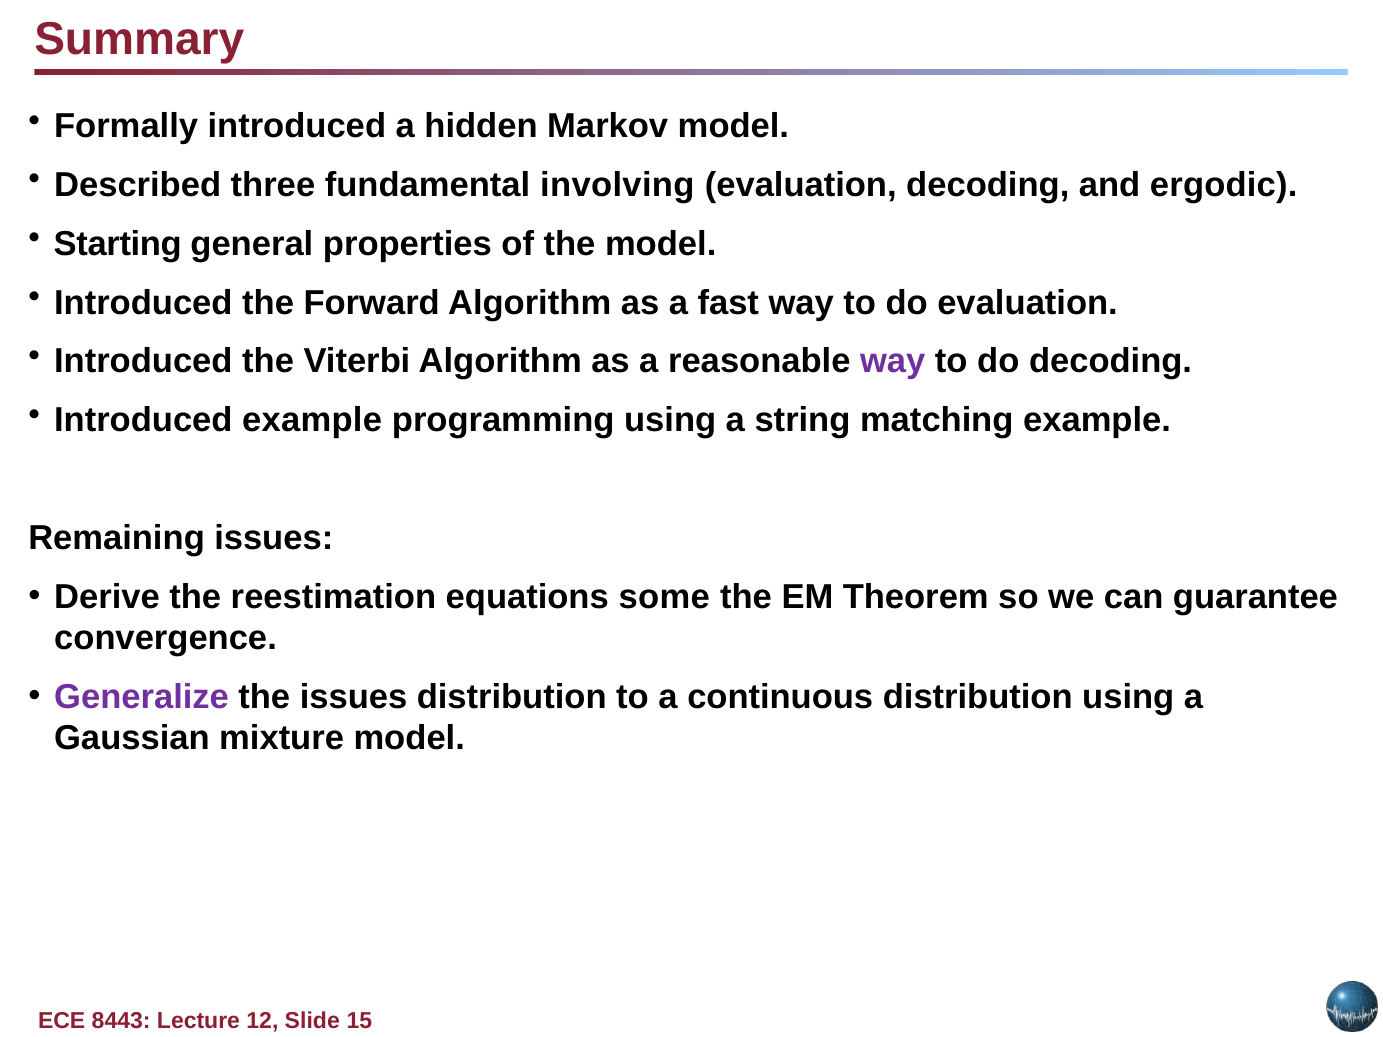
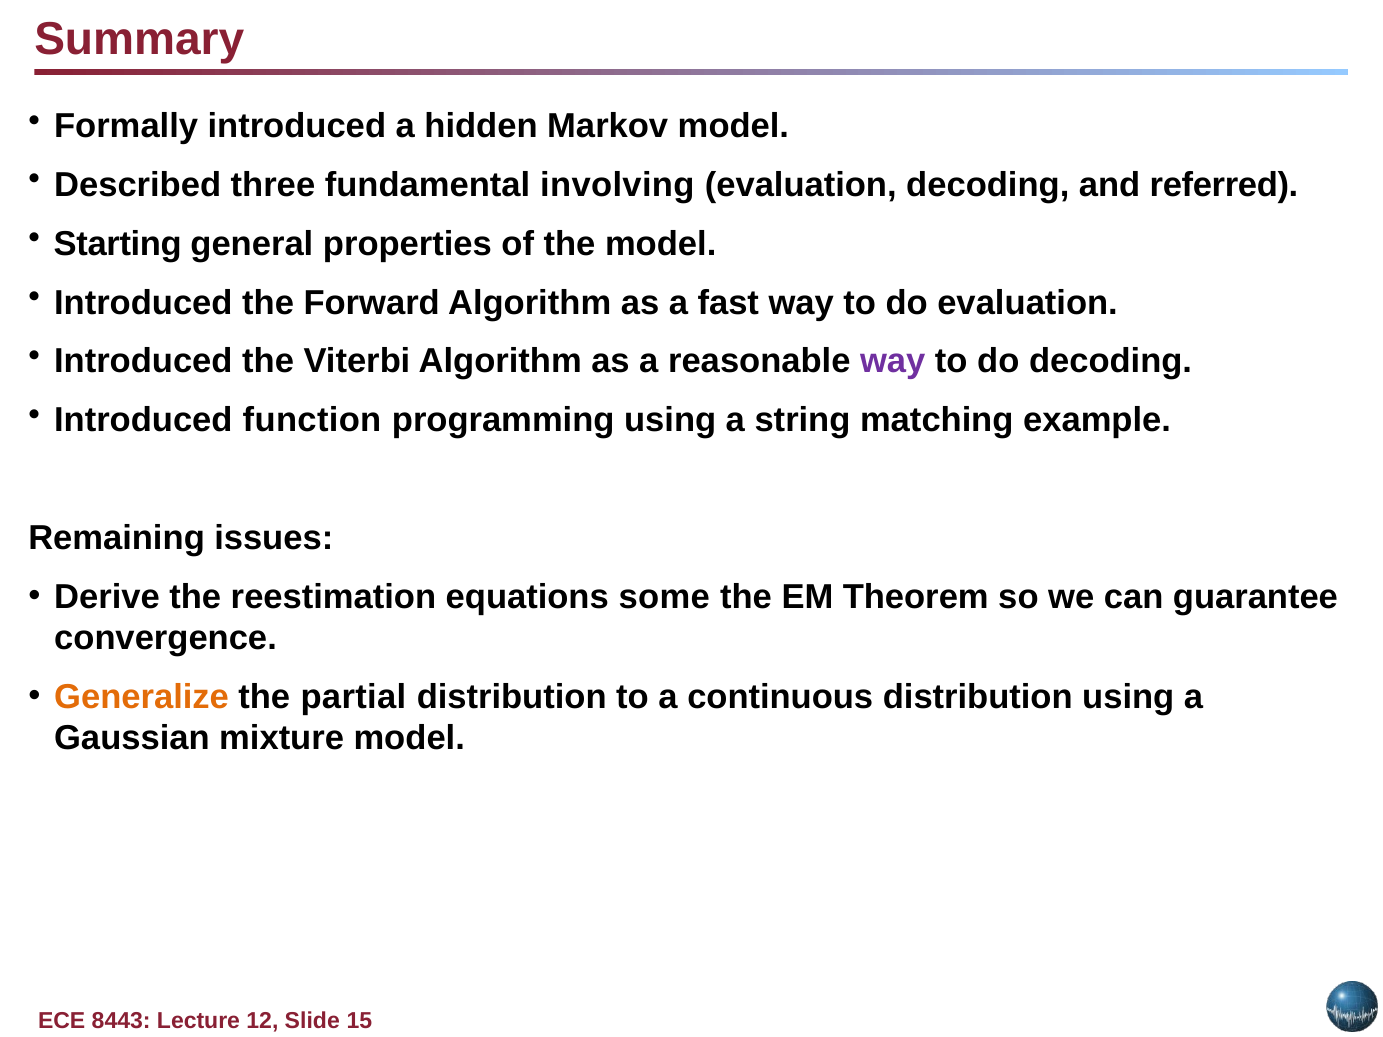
ergodic: ergodic -> referred (1224, 185)
Introduced example: example -> function (312, 420)
Generalize colour: purple -> orange (142, 697)
the issues: issues -> partial (353, 697)
